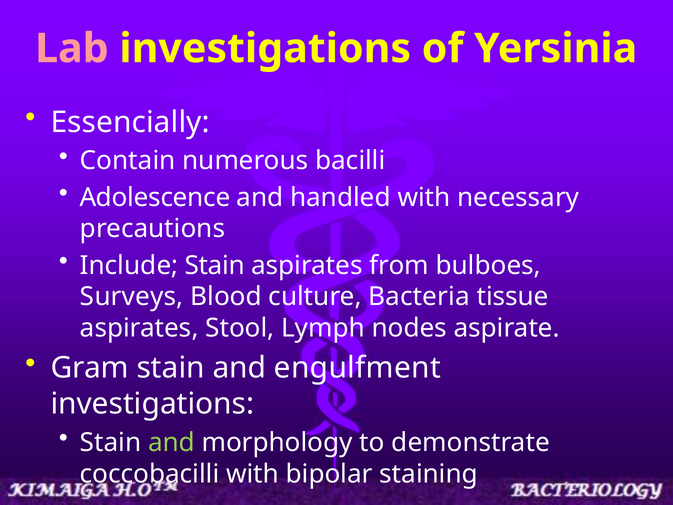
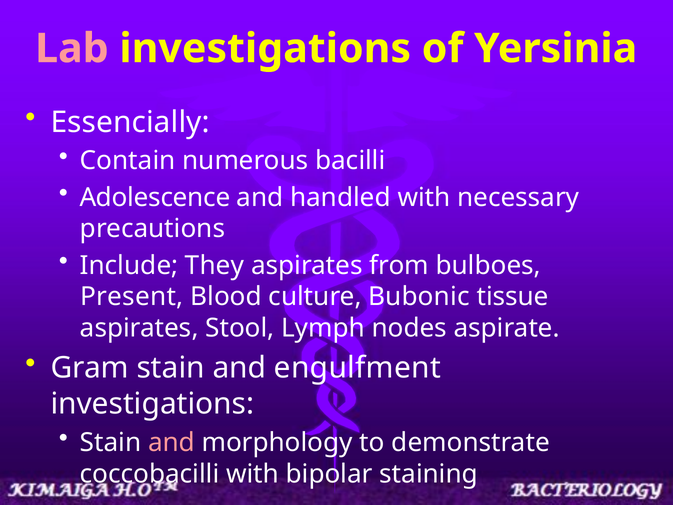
Include Stain: Stain -> They (215, 265)
Surveys: Surveys -> Present (132, 297)
Bacteria: Bacteria -> Bubonic (419, 297)
and colour: light green -> pink (172, 442)
